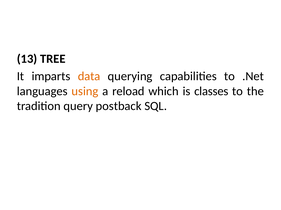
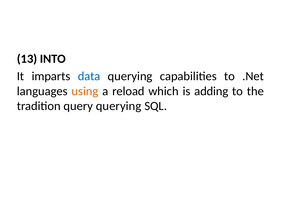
TREE: TREE -> INTO (53, 59)
data colour: orange -> blue (89, 76)
classes: classes -> adding (211, 91)
query postback: postback -> querying (119, 106)
